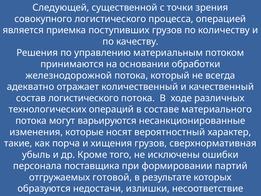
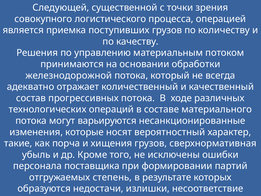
состав логистического: логистического -> прогрессивных (84, 98)
готовой: готовой -> степень (112, 177)
